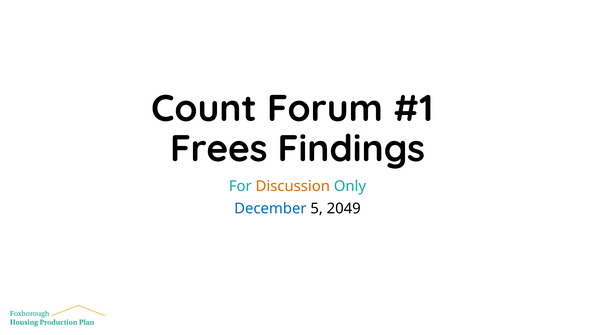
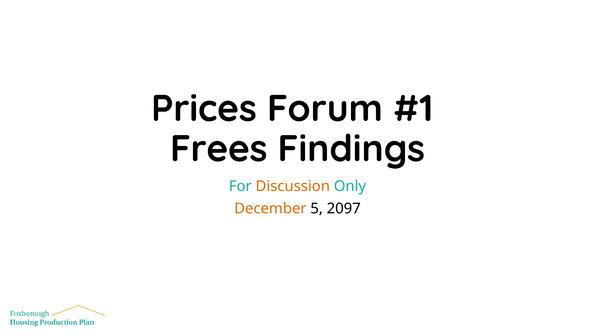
Count: Count -> Prices (204, 109)
December colour: blue -> orange (270, 208)
2049: 2049 -> 2097 (344, 208)
